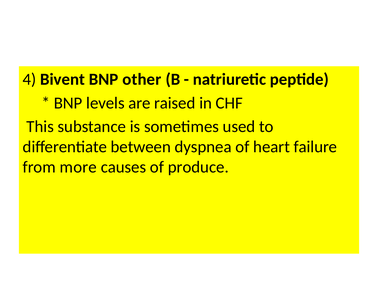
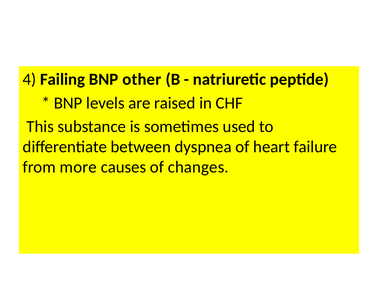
Bivent: Bivent -> Failing (63, 79)
produce: produce -> changes (198, 167)
